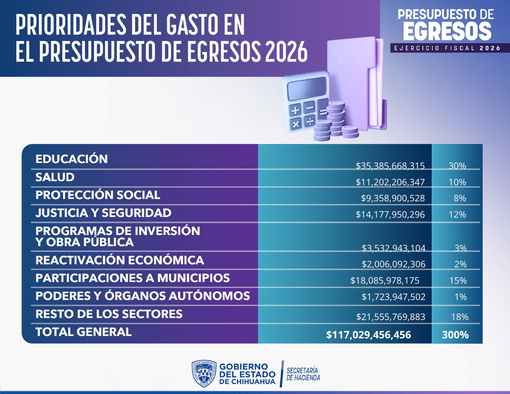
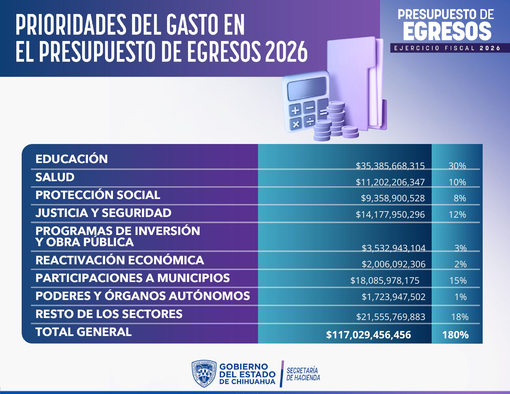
300%: 300% -> 180% (455, 335)
